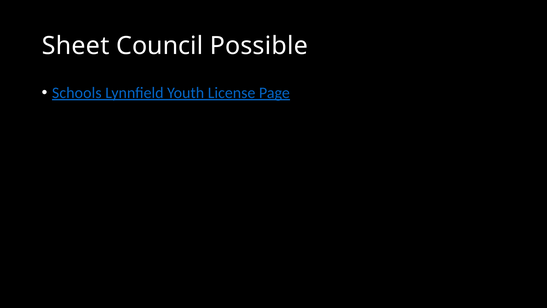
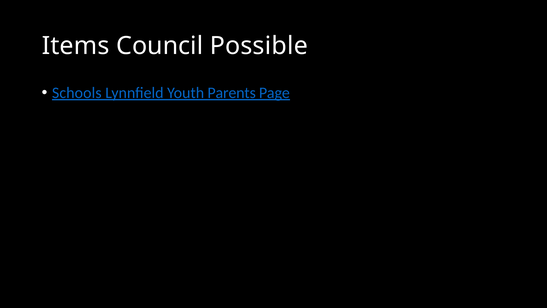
Sheet: Sheet -> Items (76, 46)
License: License -> Parents (232, 93)
